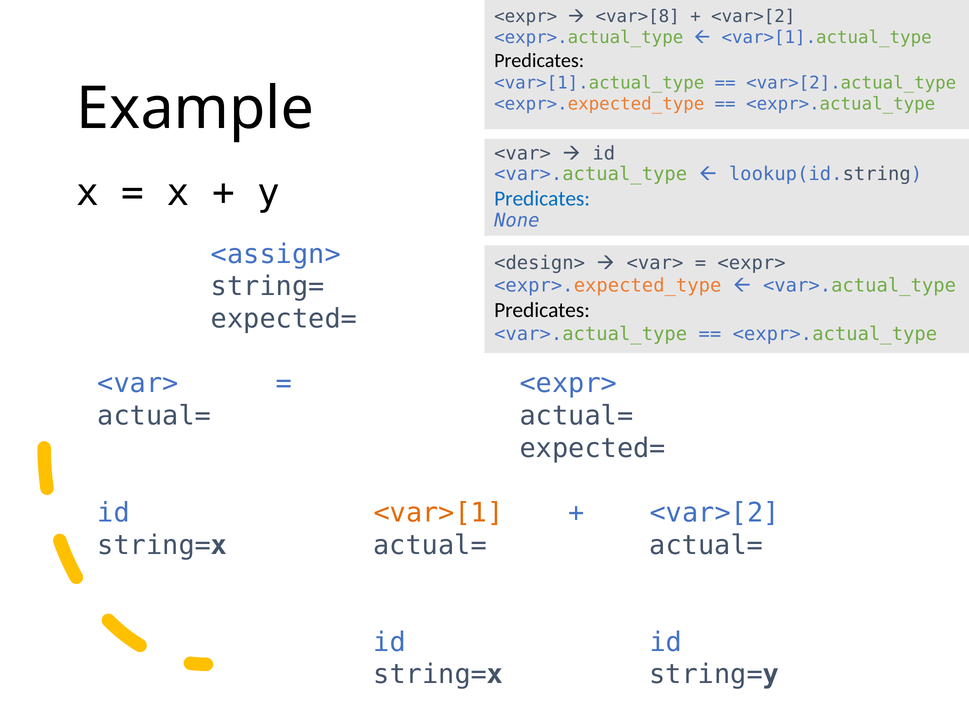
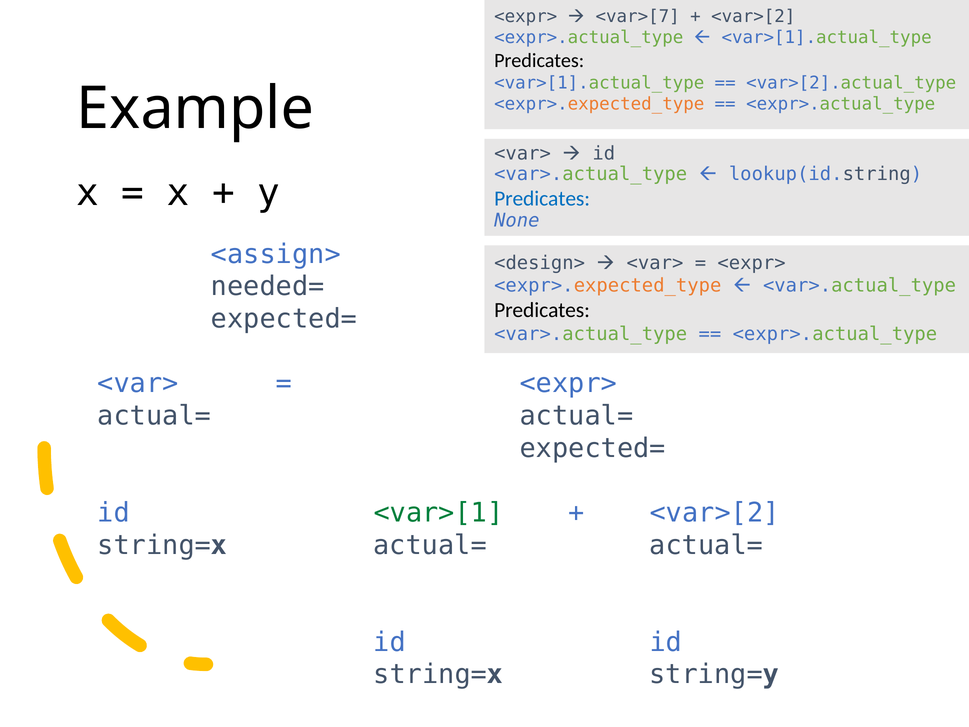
<var>[8: <var>[8 -> <var>[7 (638, 17)
string=: string= -> needed= (268, 286)
<var>[1 colour: orange -> green (438, 513)
